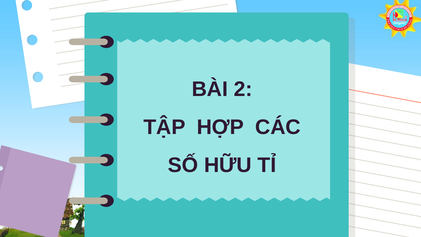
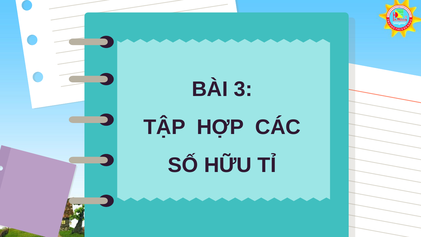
2: 2 -> 3 (243, 89)
